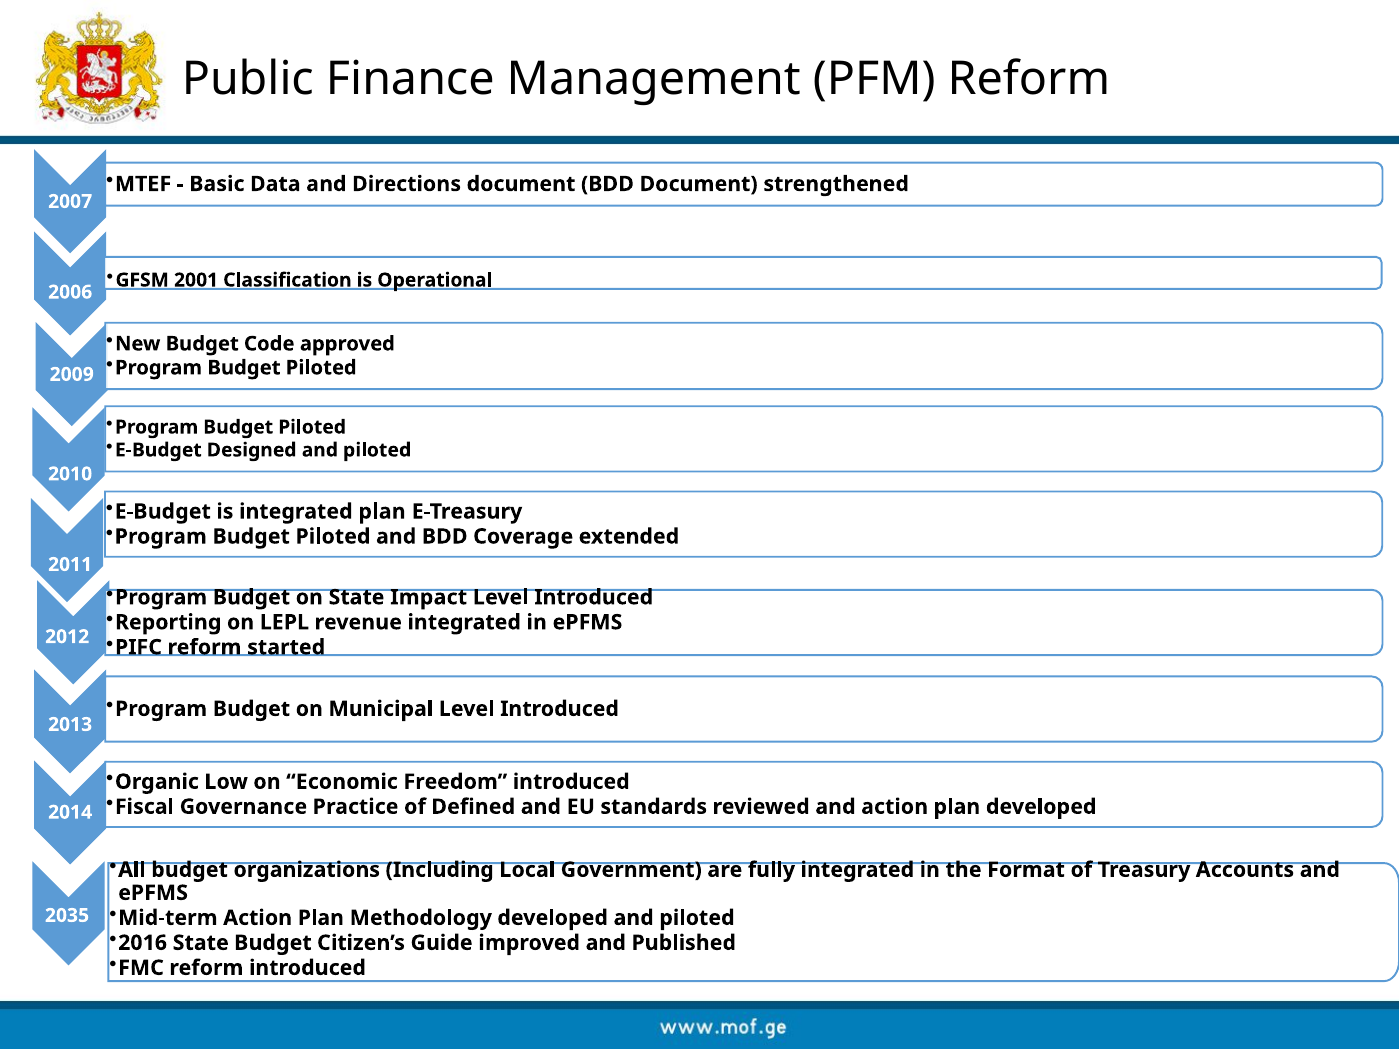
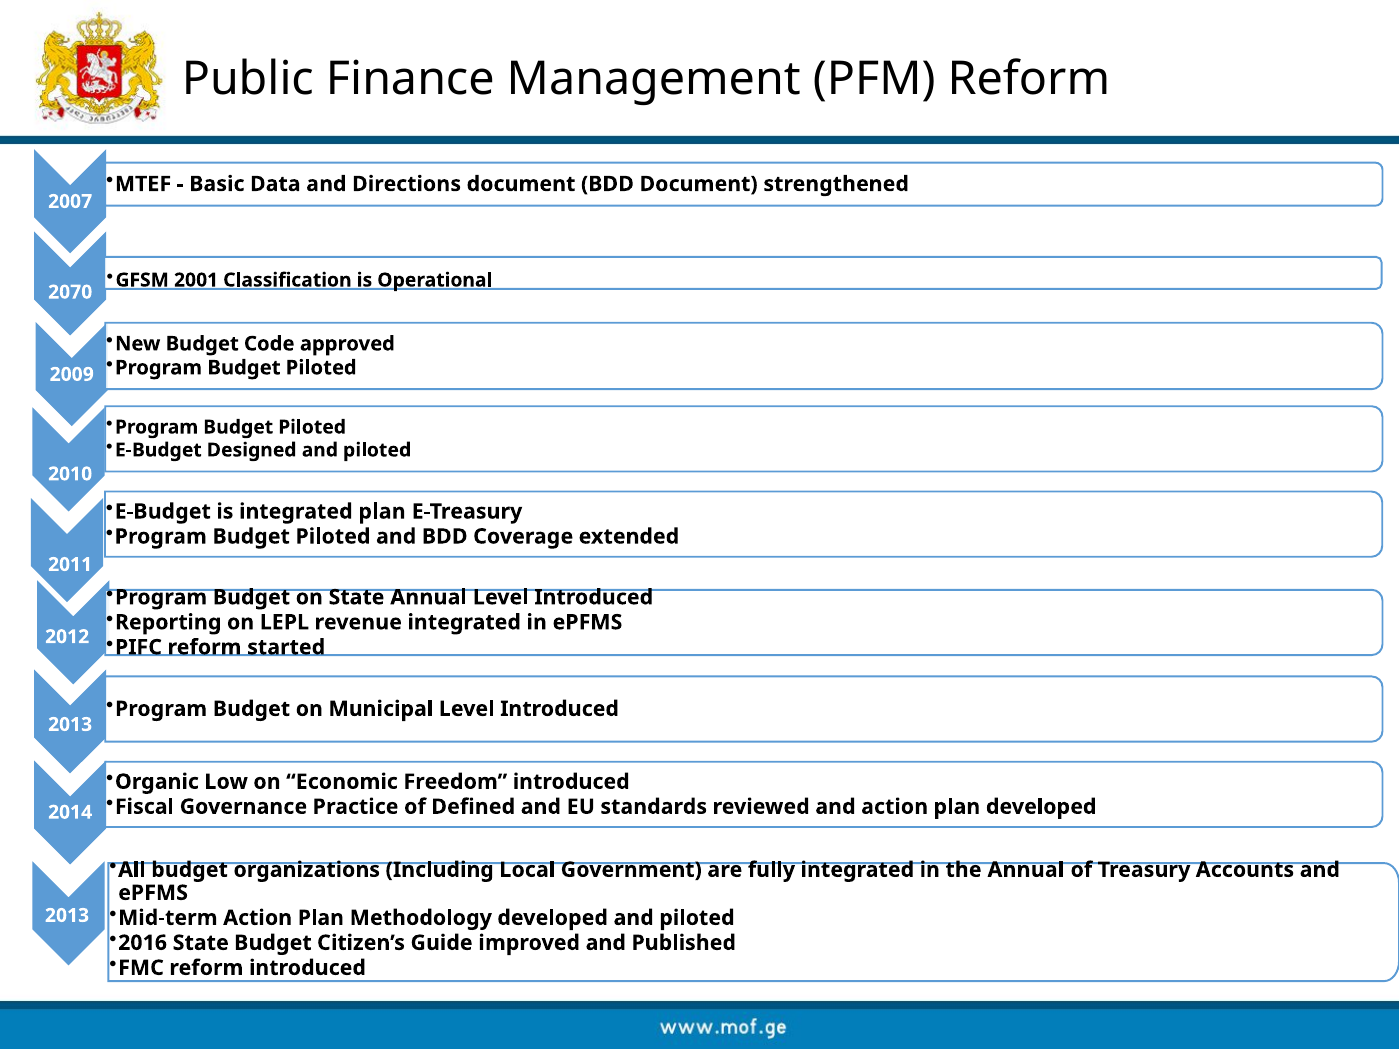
2006: 2006 -> 2070 (70, 292)
State Impact: Impact -> Annual (429, 597)
the Format: Format -> Annual (1026, 870)
2035: 2035 -> 2013 (67, 916)
